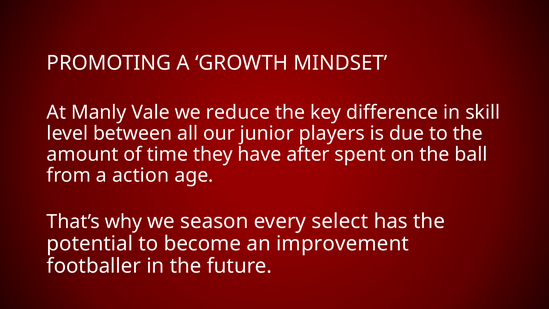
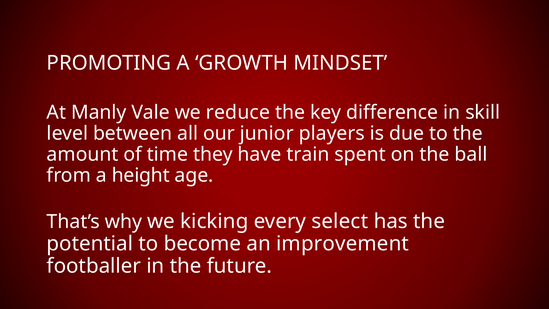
after: after -> train (308, 154)
action: action -> height (141, 175)
season: season -> kicking (214, 221)
